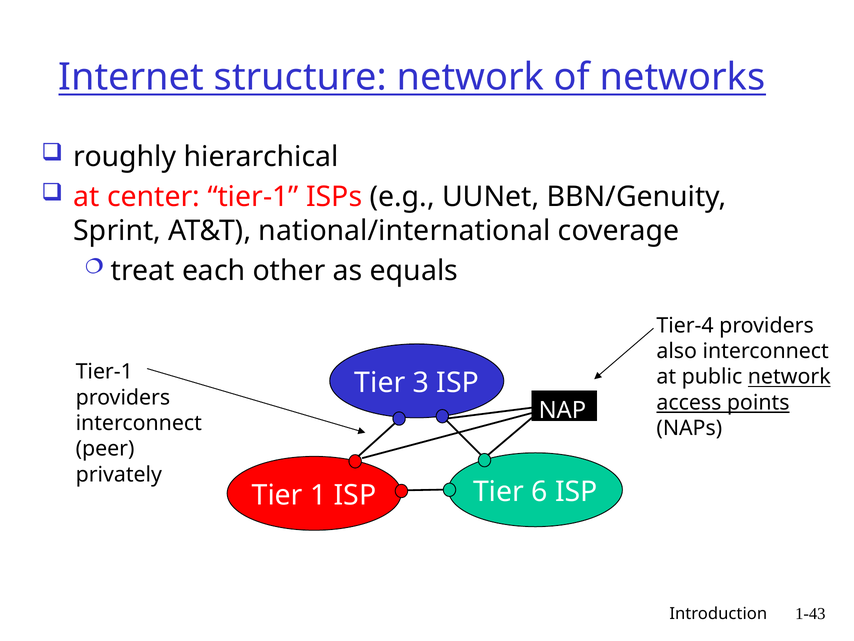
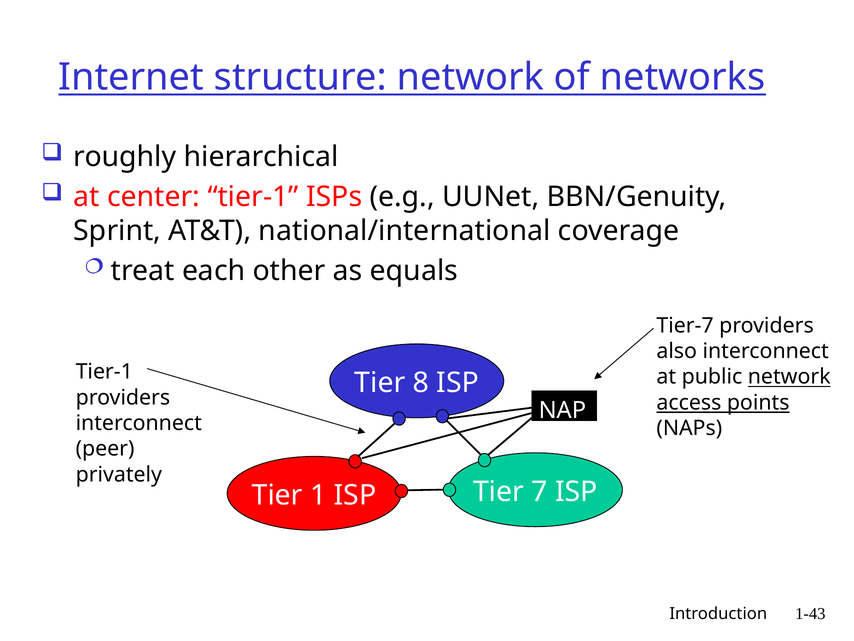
Tier-4: Tier-4 -> Tier-7 (685, 325)
3: 3 -> 8 (421, 383)
6: 6 -> 7 (540, 491)
